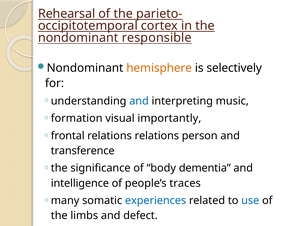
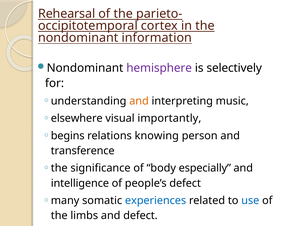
responsible: responsible -> information (157, 38)
hemisphere colour: orange -> purple (159, 68)
and colour: blue -> orange (139, 101)
formation: formation -> elsewhere (77, 118)
frontal: frontal -> begins (68, 136)
relations relations: relations -> knowing (157, 136)
dementia: dementia -> especially (205, 168)
people’s traces: traces -> defect (185, 183)
